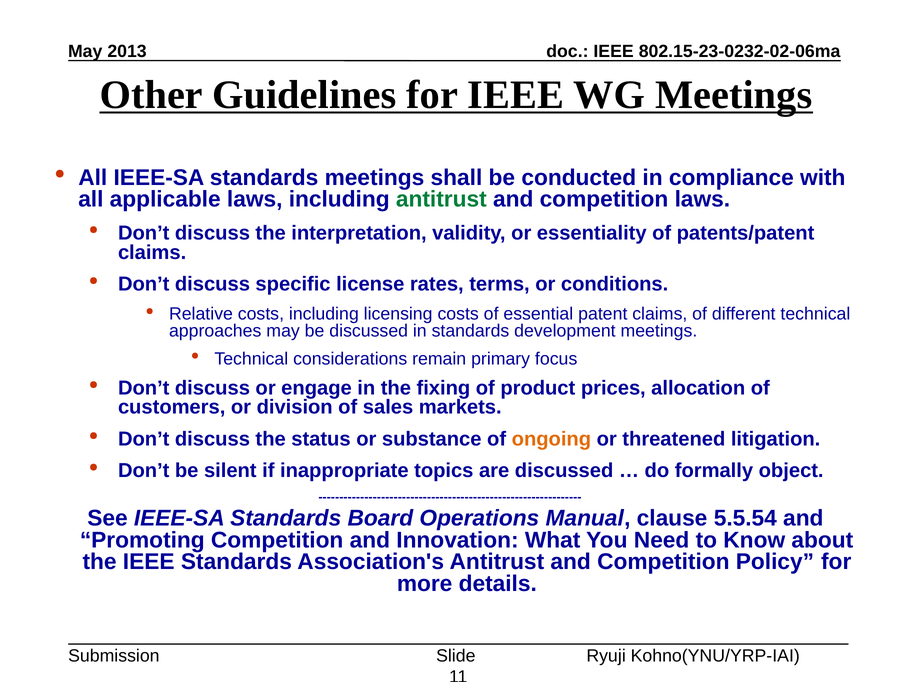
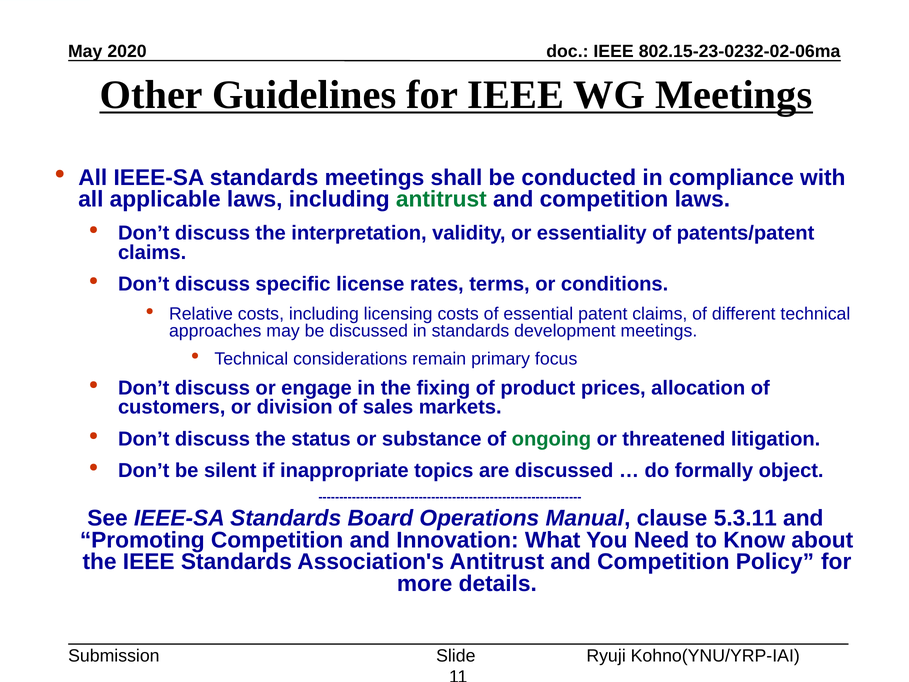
2013: 2013 -> 2020 (127, 51)
ongoing colour: orange -> green (551, 439)
5.5.54: 5.5.54 -> 5.3.11 (745, 518)
